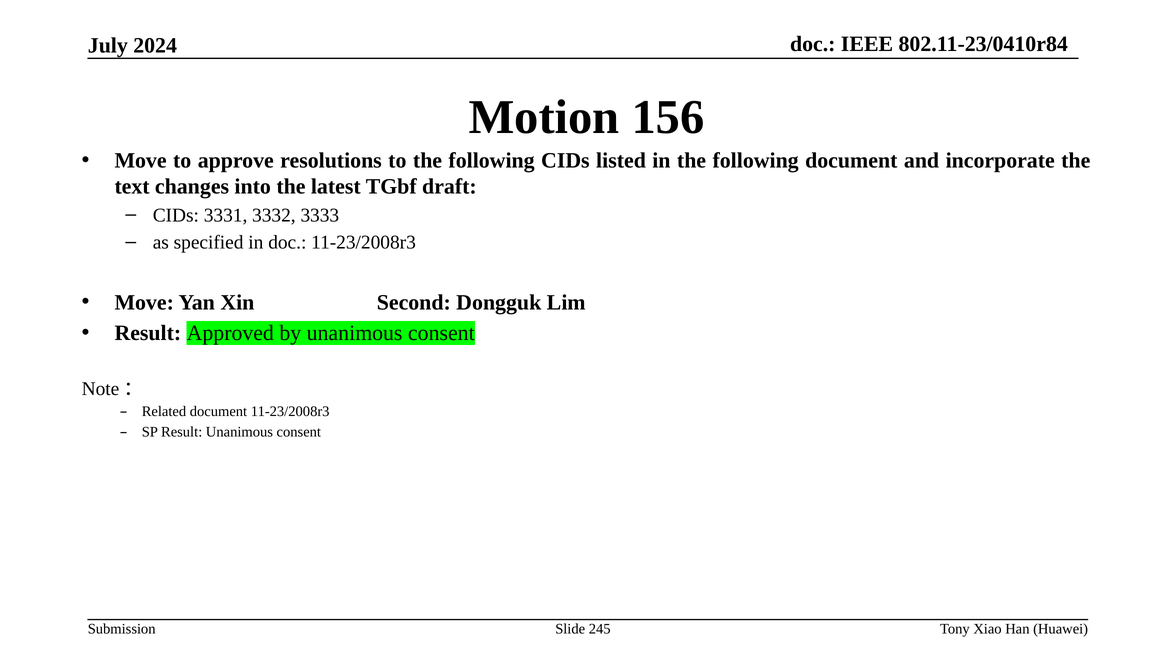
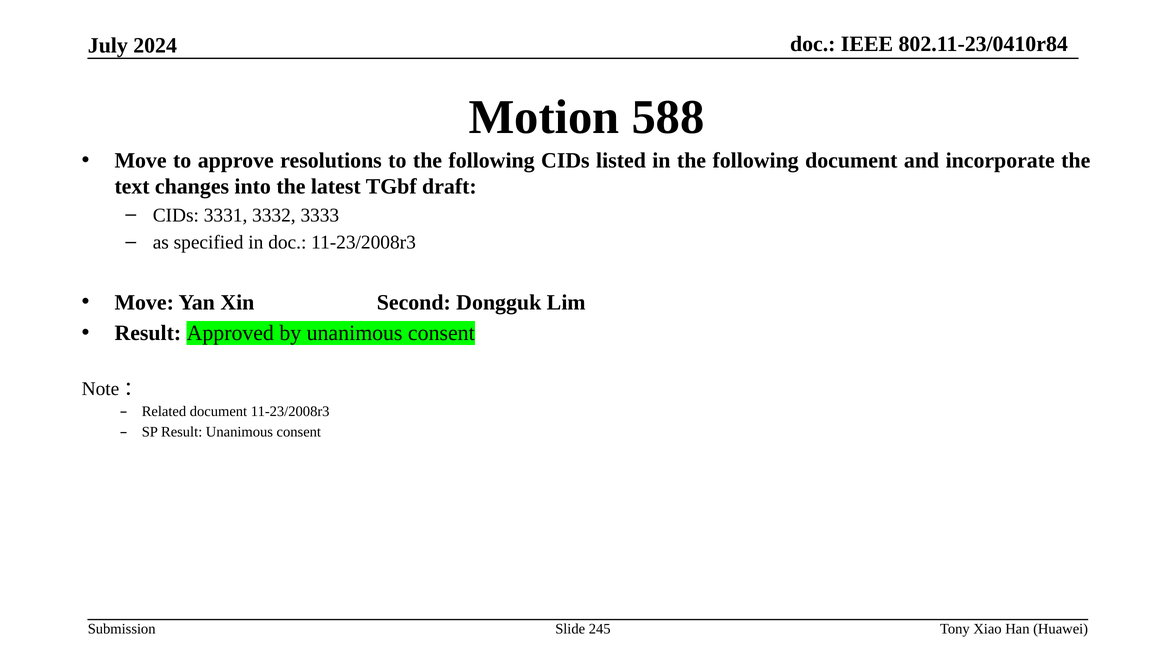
156: 156 -> 588 (668, 117)
